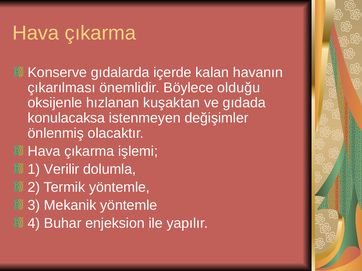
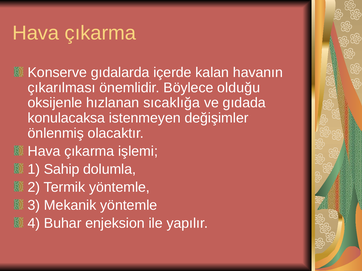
kuşaktan: kuşaktan -> sıcaklığa (172, 103)
Verilir: Verilir -> Sahip (62, 170)
